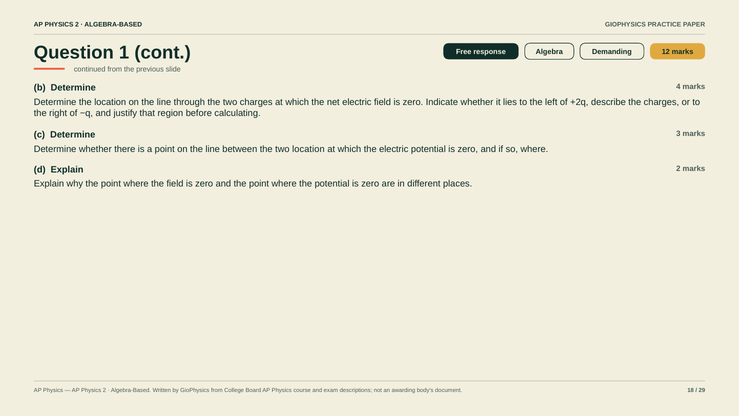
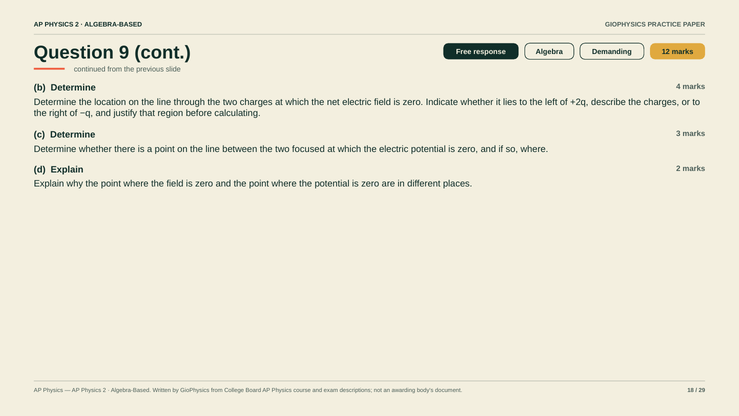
1: 1 -> 9 (124, 52)
two location: location -> focused (308, 149)
